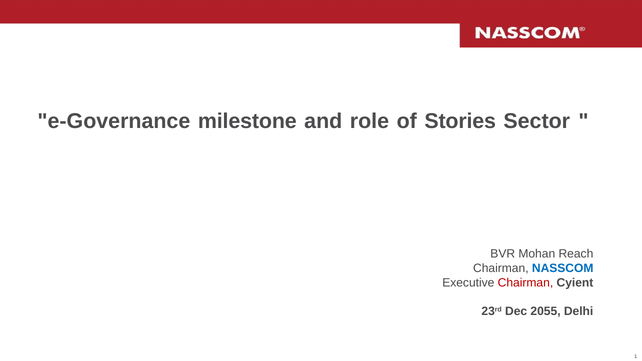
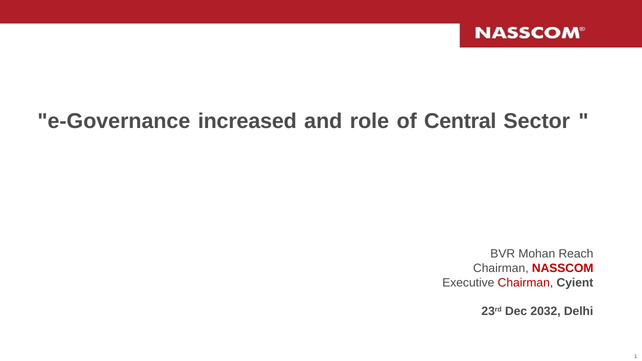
milestone: milestone -> increased (247, 121)
Stories: Stories -> Central (460, 121)
NASSCOM colour: blue -> red (563, 268)
2055: 2055 -> 2032 (546, 312)
